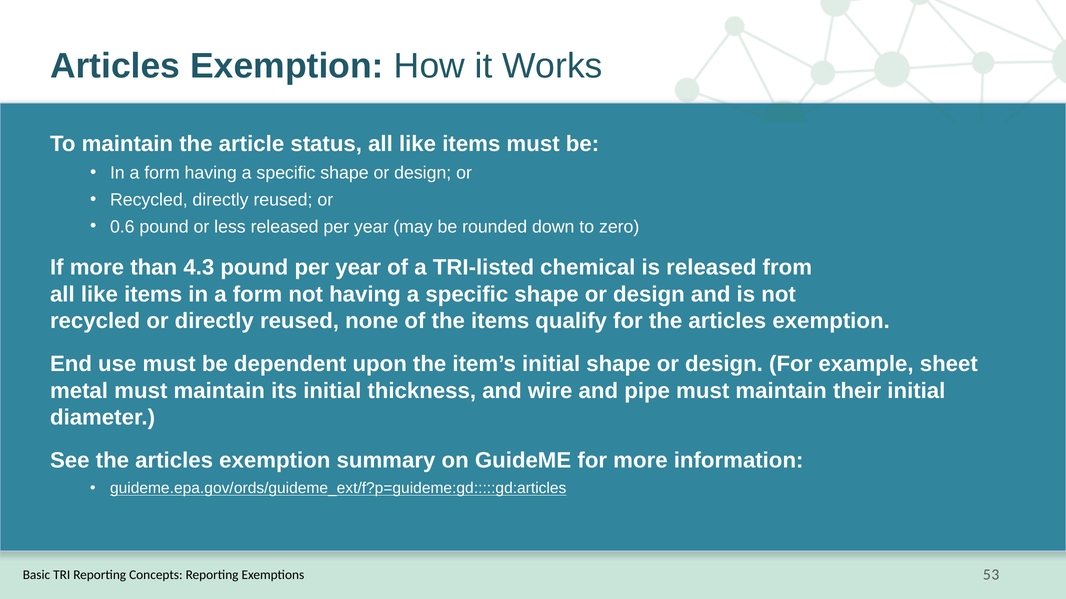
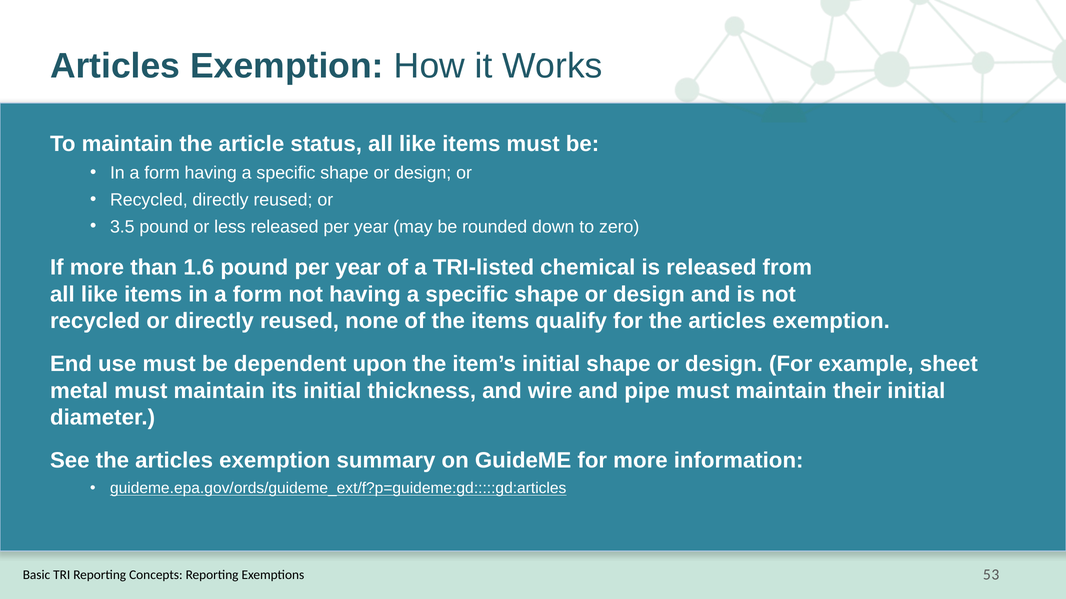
0.6: 0.6 -> 3.5 (122, 227)
4.3: 4.3 -> 1.6 (199, 268)
